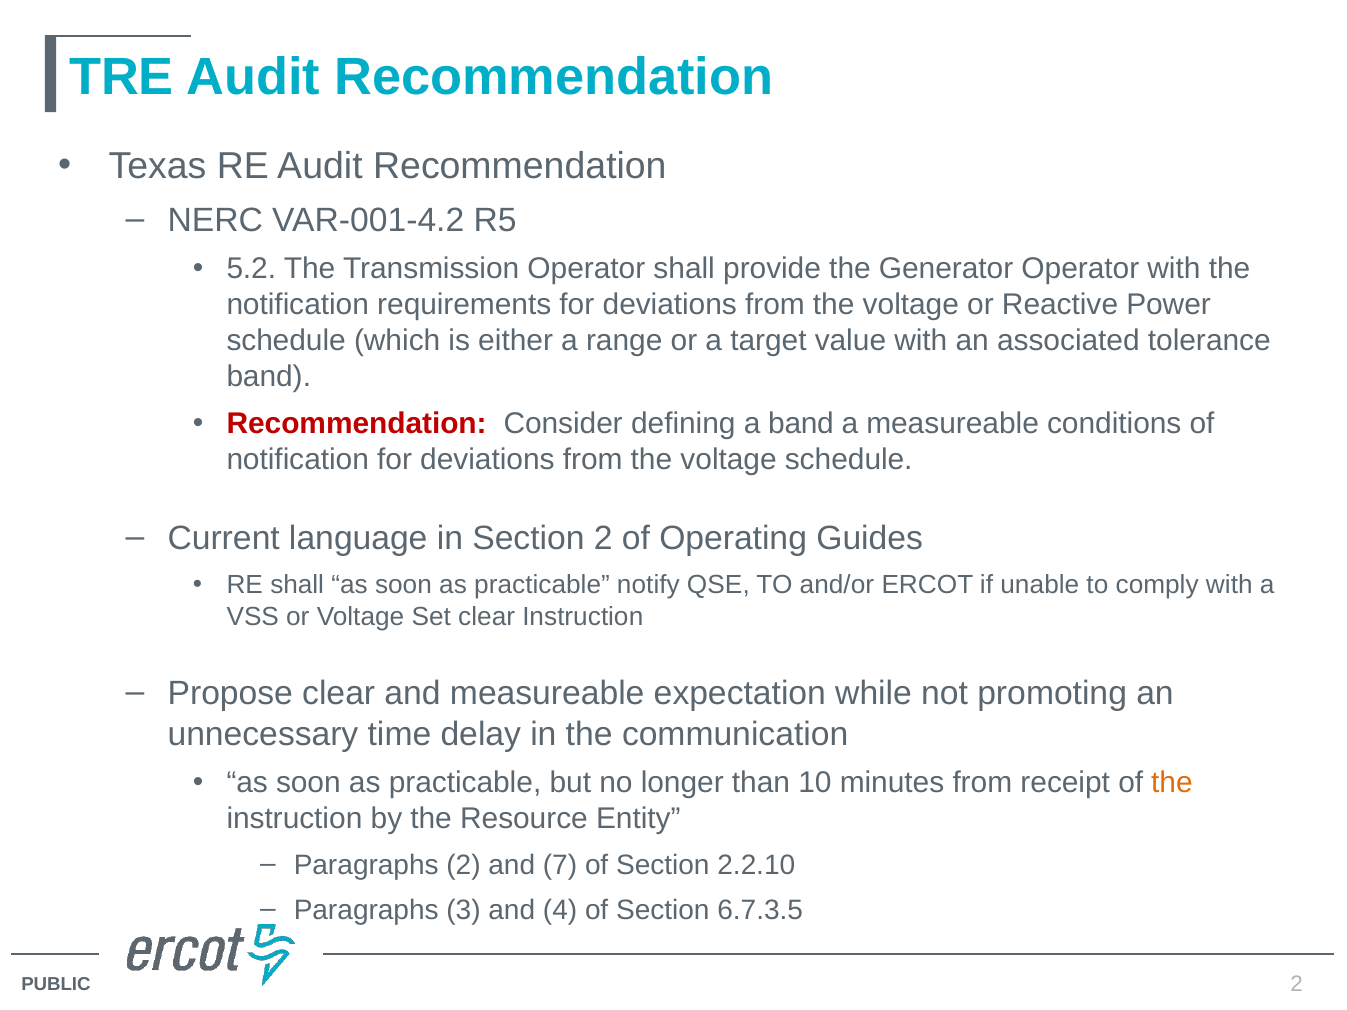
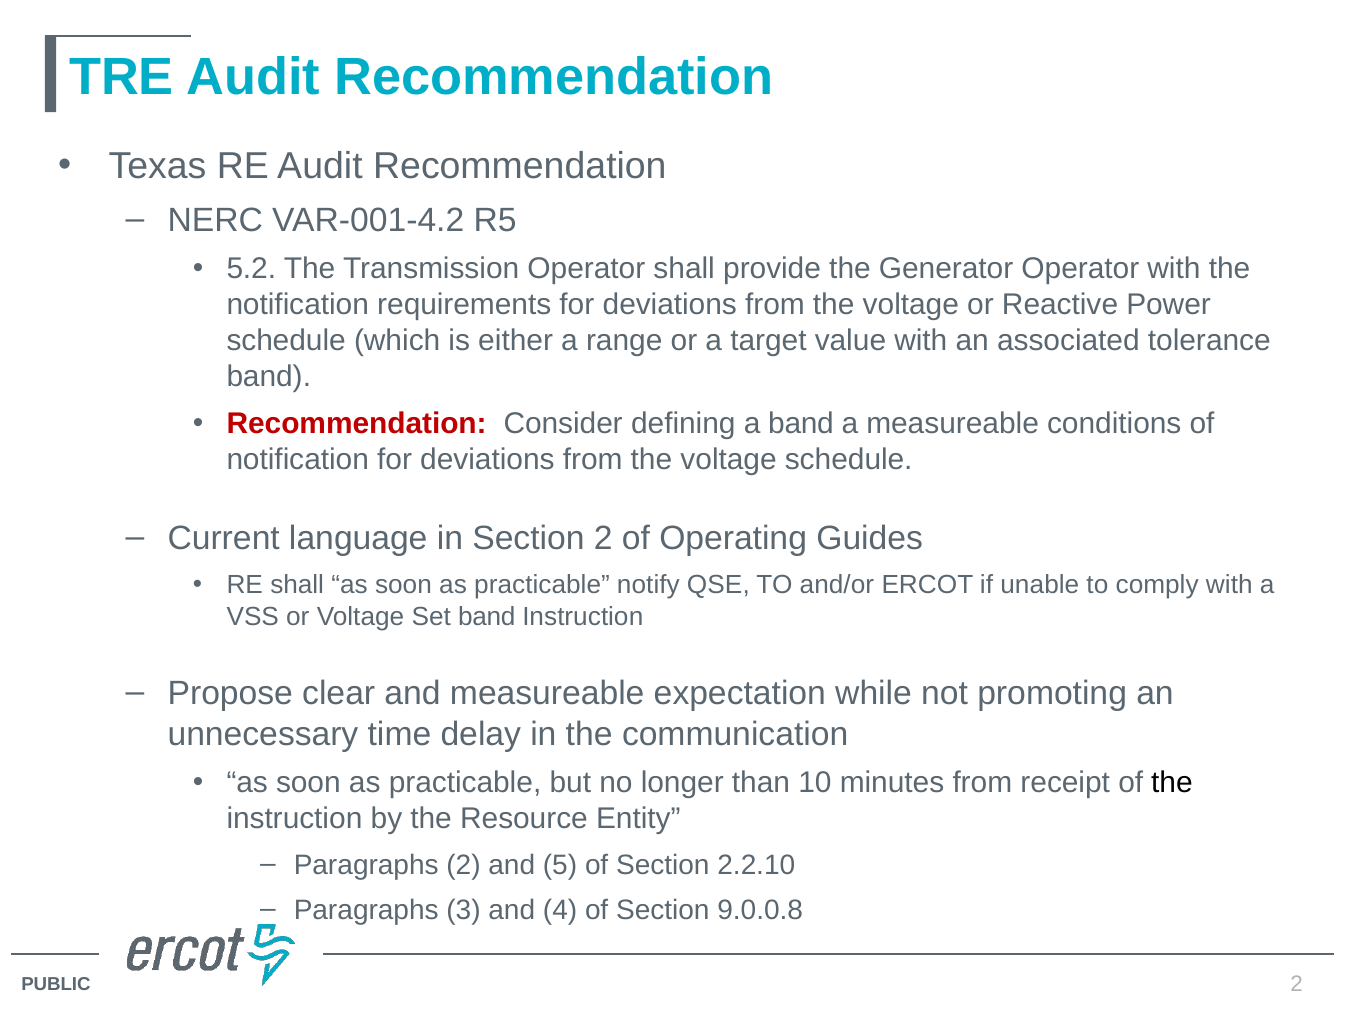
Set clear: clear -> band (487, 617)
the colour: orange -> black (1172, 783)
7: 7 -> 5 (560, 865)
6.7.3.5: 6.7.3.5 -> 9.0.0.8 (760, 910)
